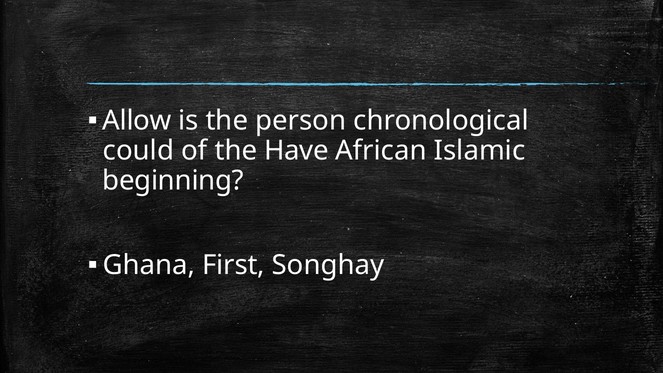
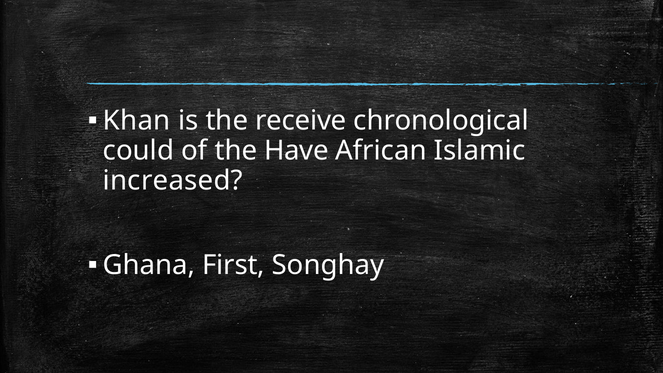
Allow: Allow -> Khan (137, 121)
person: person -> receive (301, 121)
beginning: beginning -> increased (173, 181)
